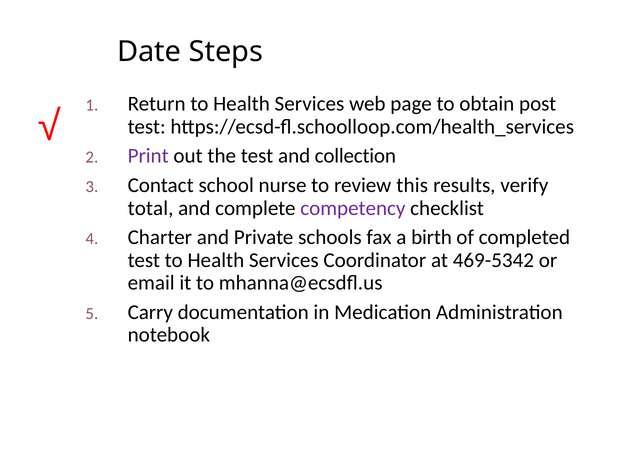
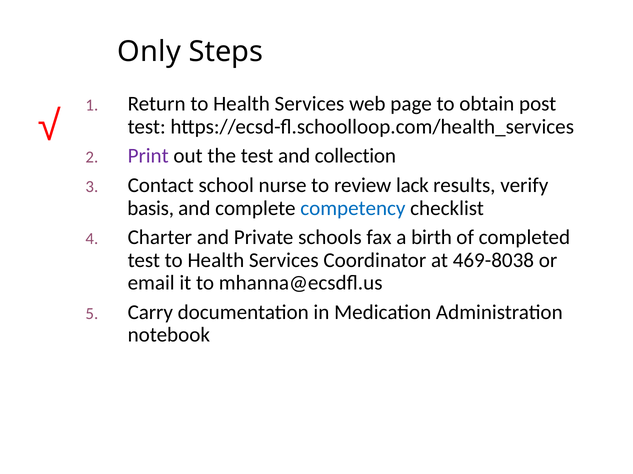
Date: Date -> Only (149, 52)
this: this -> lack (412, 186)
total: total -> basis (151, 208)
competency colour: purple -> blue (353, 208)
469-5342: 469-5342 -> 469-8038 (493, 261)
